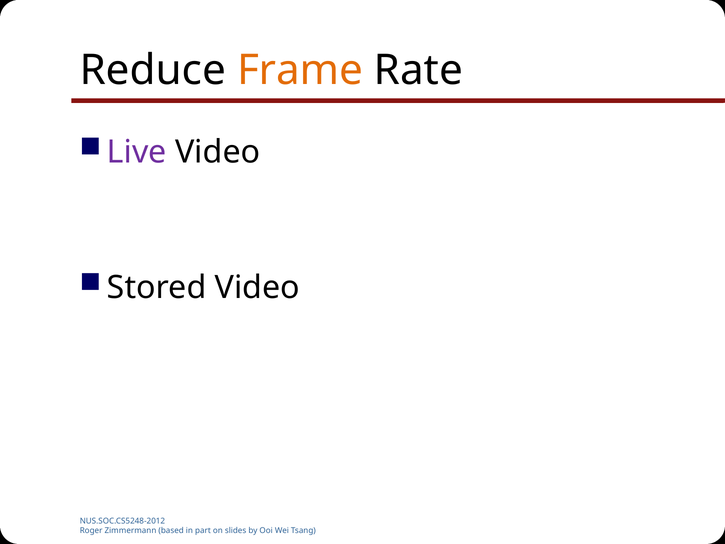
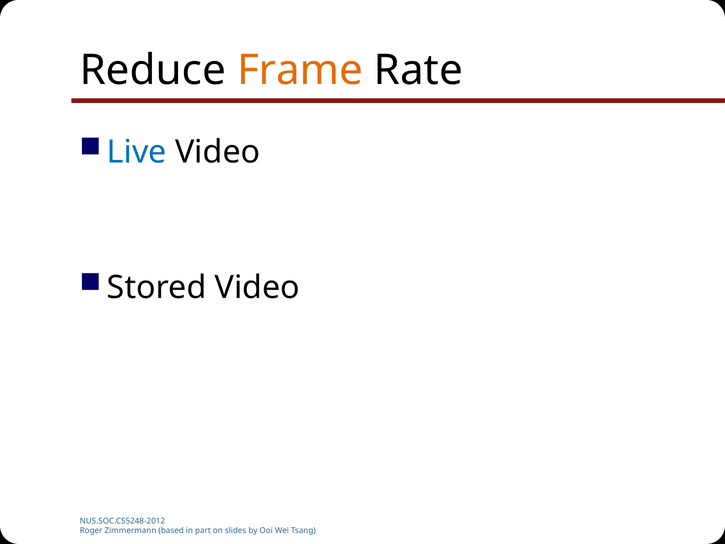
Live colour: purple -> blue (137, 152)
